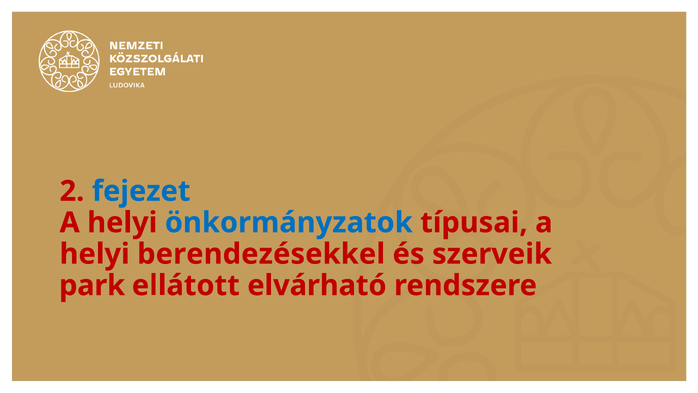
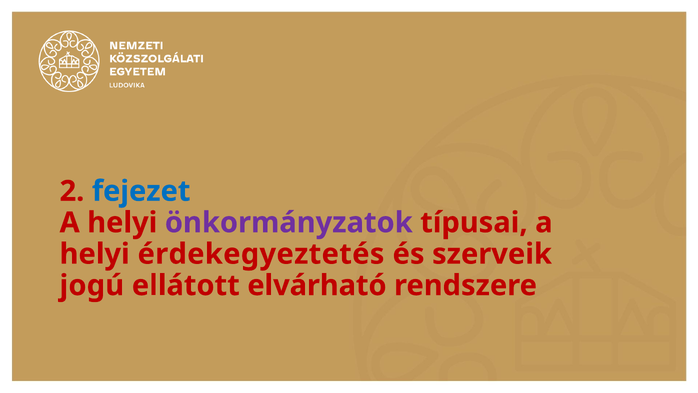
önkormányzatok colour: blue -> purple (289, 222)
berendezésekkel: berendezésekkel -> érdekegyeztetés (261, 254)
park: park -> jogú (92, 285)
